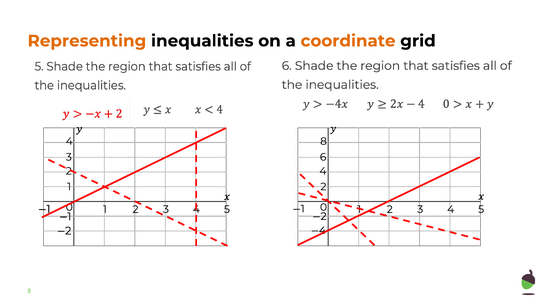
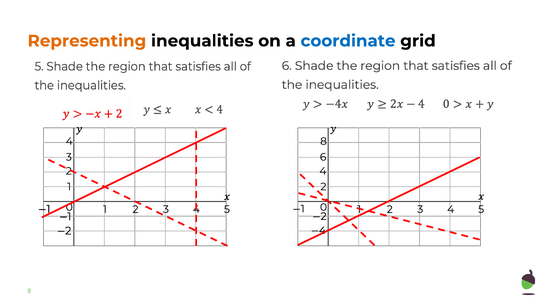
coordinate colour: orange -> blue (348, 41)
